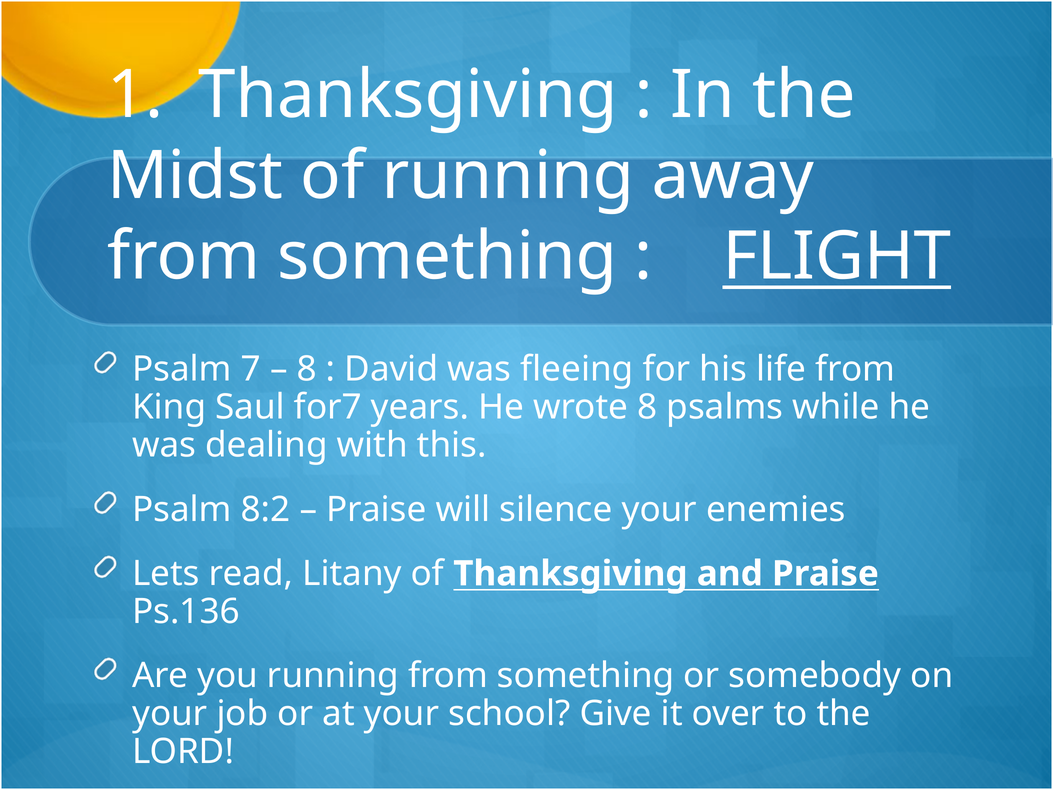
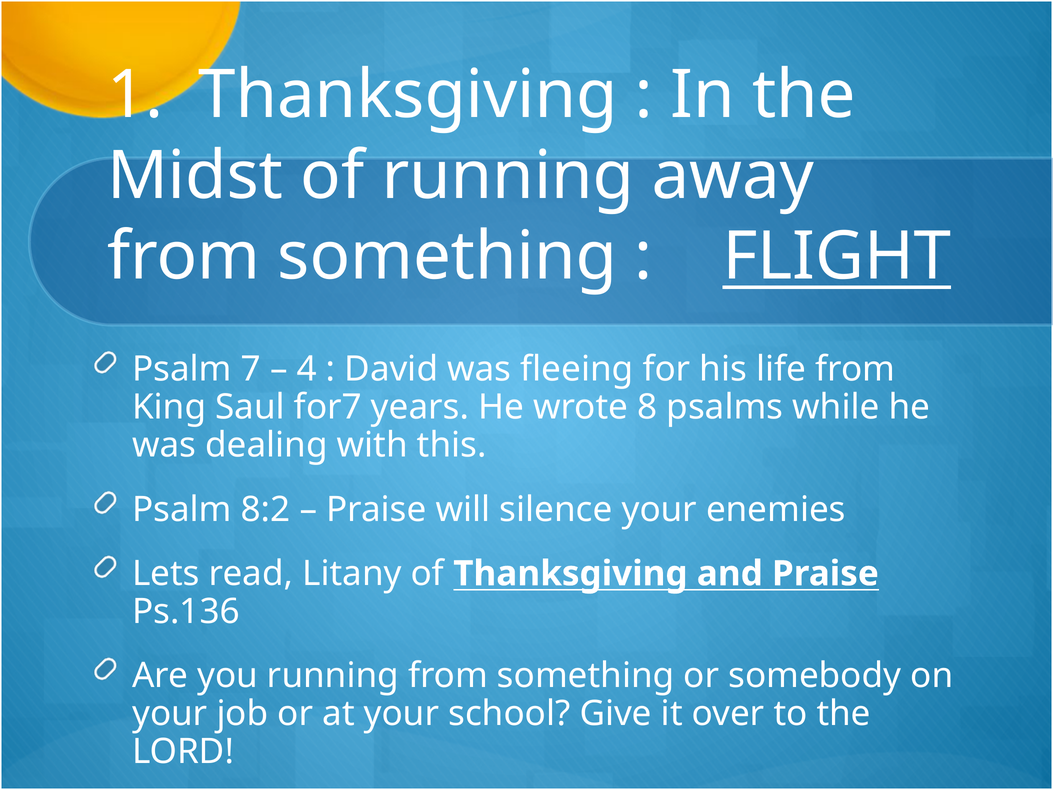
8: 8 -> 4 (307, 369)
